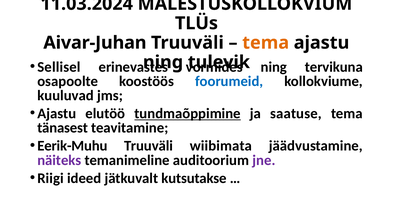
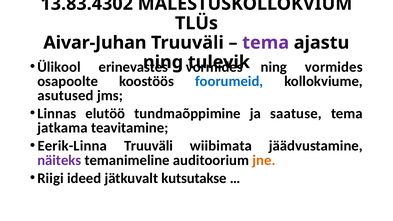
11.03.2024: 11.03.2024 -> 13.83.4302 (87, 4)
tema colour: orange -> purple (266, 43)
Sellisel: Sellisel -> Ülikool (59, 67)
ning tervikuna: tervikuna -> vormides (334, 67)
kuuluvad: kuuluvad -> asutused (66, 96)
Ajastu: Ajastu -> Linnas (57, 114)
tundmaõppimine underline: present -> none (188, 114)
tänasest: tänasest -> jatkama (63, 128)
Eerik-Muhu: Eerik-Muhu -> Eerik-Linna (72, 146)
jne colour: purple -> orange (264, 160)
